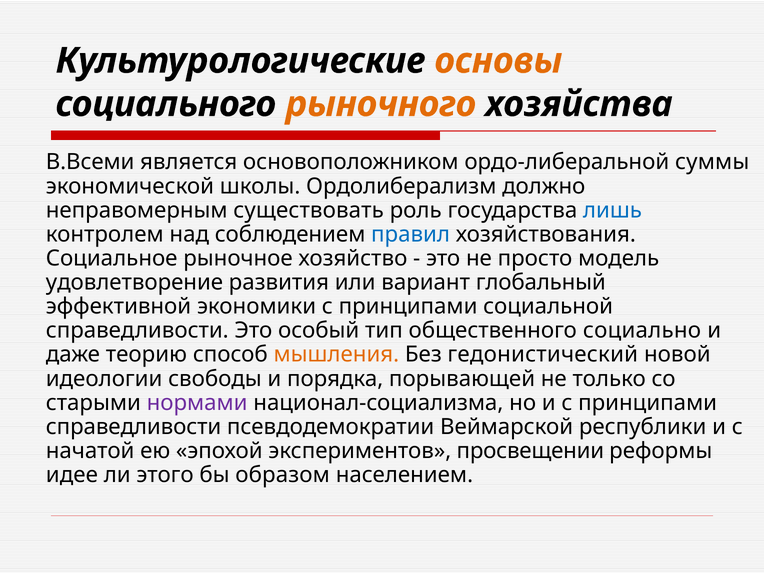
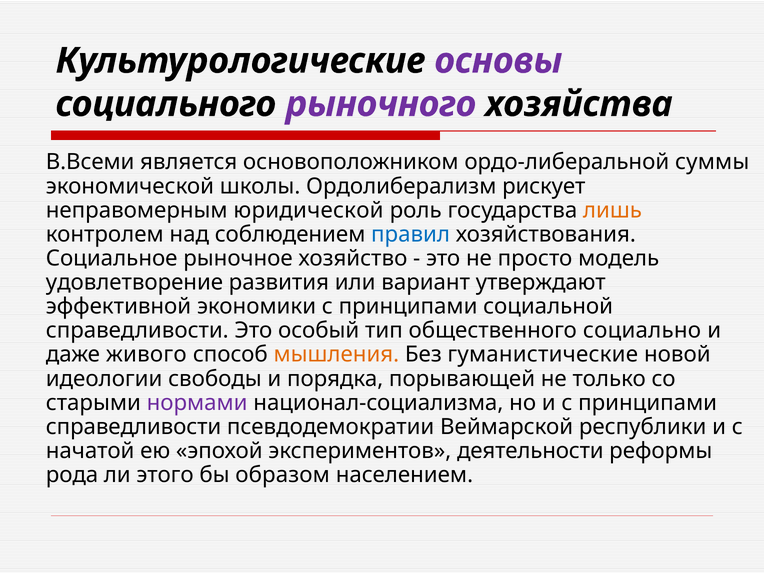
основы colour: orange -> purple (498, 61)
рыночного colour: orange -> purple (381, 104)
должно: должно -> рискует (544, 186)
существовать: существовать -> юридической (309, 210)
лишь colour: blue -> orange (612, 210)
глобальный: глобальный -> утверждают (541, 282)
теорию: теорию -> живого (146, 355)
гедонистический: гедонистический -> гуманистические (543, 355)
просвещении: просвещении -> деятельности (530, 451)
идее: идее -> рода (72, 475)
